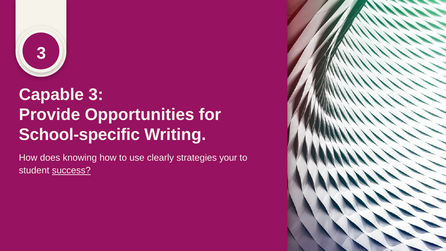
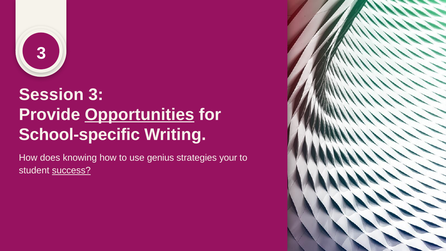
Capable: Capable -> Session (51, 95)
Opportunities underline: none -> present (140, 115)
clearly: clearly -> genius (161, 158)
